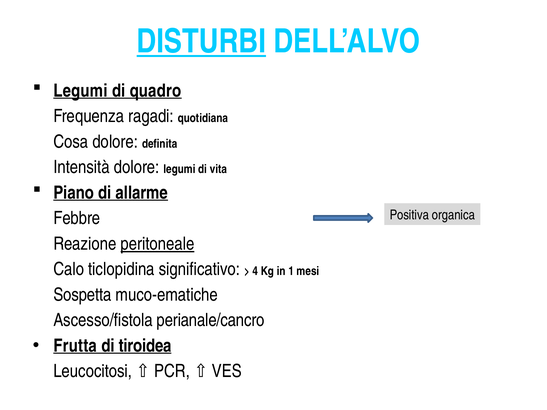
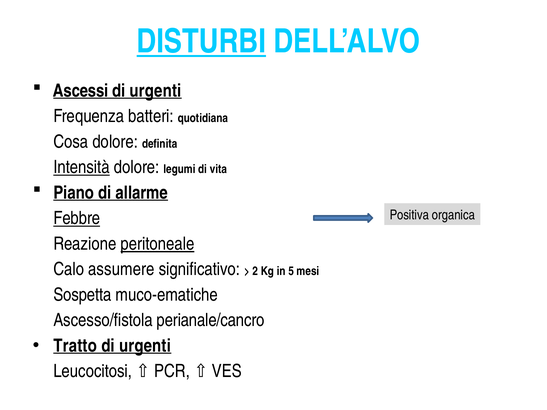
Legumi: Legumi -> Ascessi (81, 91)
quadro: quadro -> urgenti (155, 91)
ragadi: ragadi -> batteri (151, 116)
Intensità underline: none -> present (82, 167)
Febbre underline: none -> present (77, 218)
ticlopidina: ticlopidina -> assumere (121, 269)
4: 4 -> 2 (255, 271)
1: 1 -> 5 (291, 271)
Frutta: Frutta -> Tratto (75, 346)
tiroidea: tiroidea -> urgenti (145, 346)
